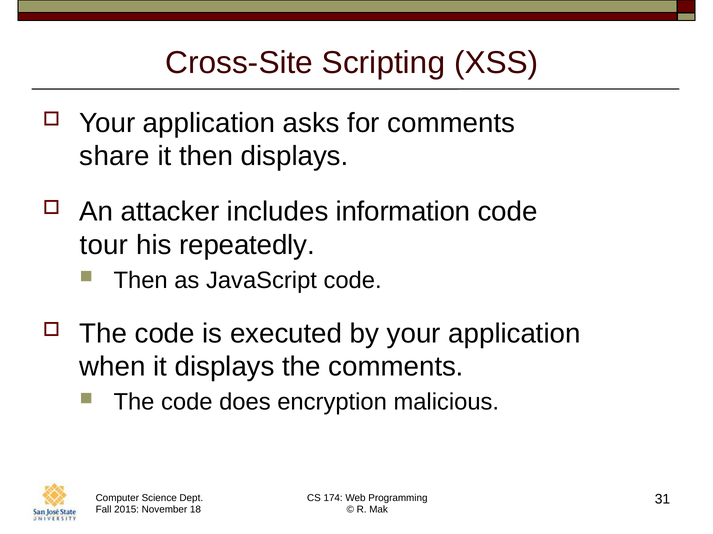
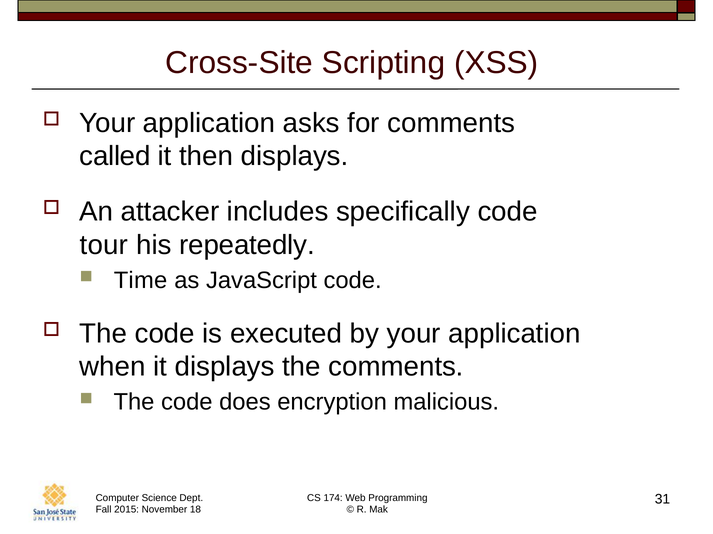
share: share -> called (115, 156)
information: information -> specifically (403, 212)
Then: Then -> Time (141, 281)
